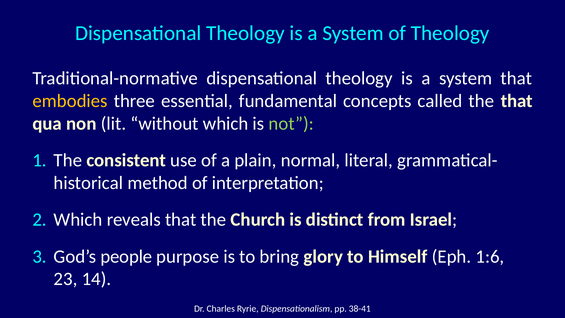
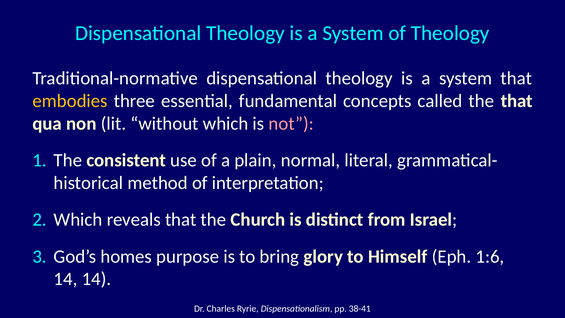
not colour: light green -> pink (291, 123)
people: people -> homes (126, 256)
23: 23 -> 14 (66, 279)
